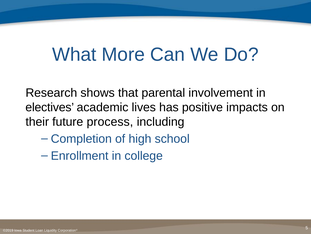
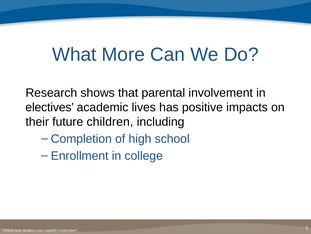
process: process -> children (110, 122)
